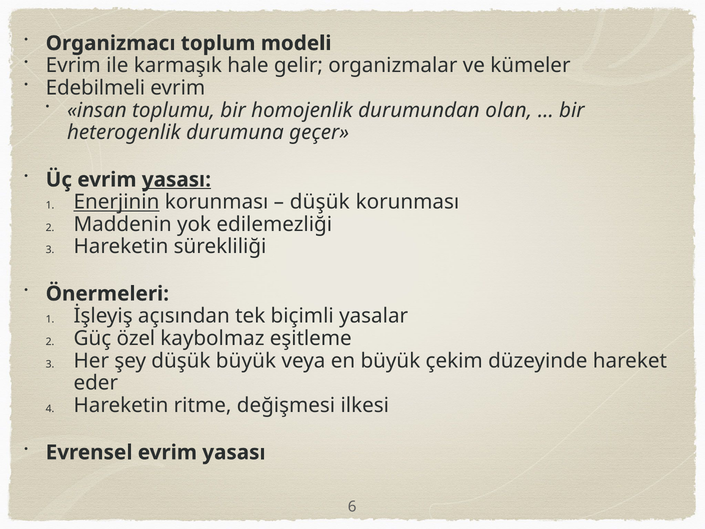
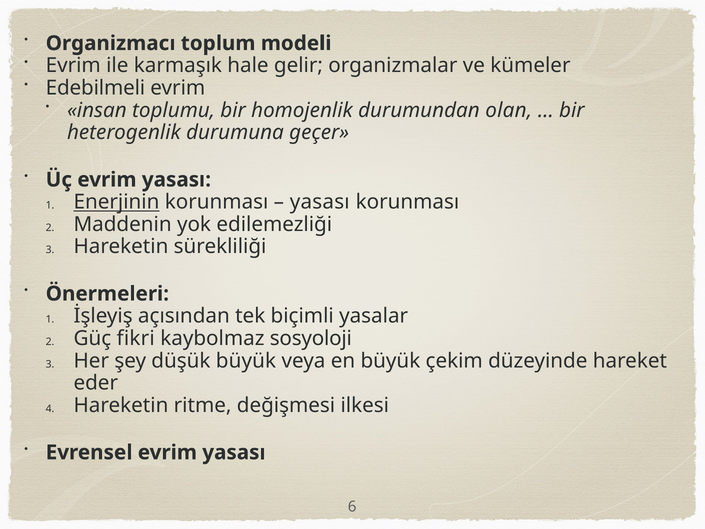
yasası underline: present -> none (176, 180)
düşük: düşük -> yasası (320, 202)
özel: özel -> fikri (136, 338)
eşitleme: eşitleme -> sosyoloji (311, 338)
